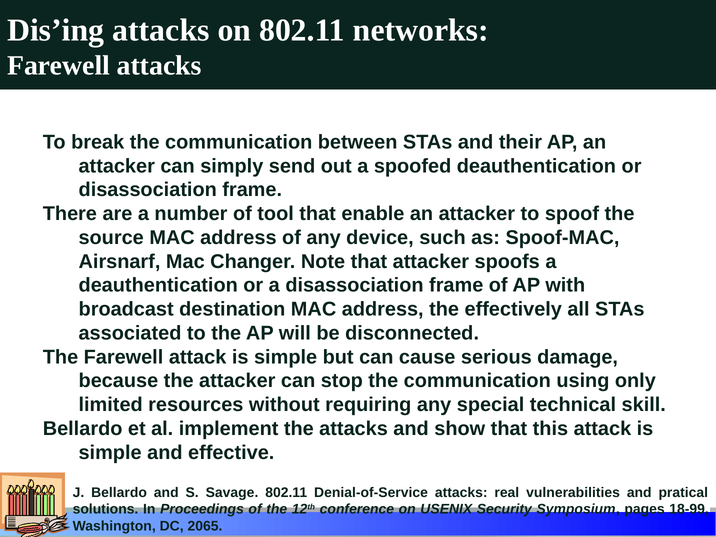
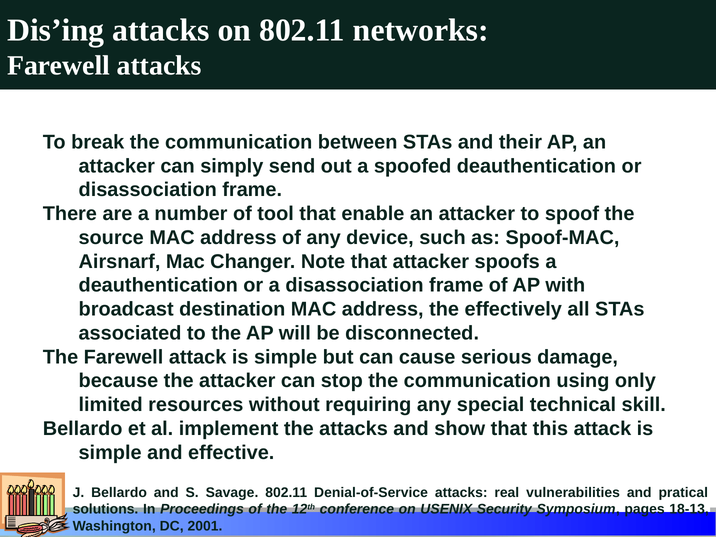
18-99: 18-99 -> 18-13 (689, 509)
2065: 2065 -> 2001 (205, 526)
